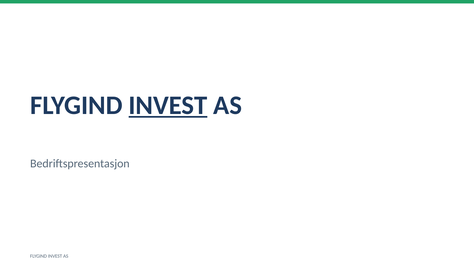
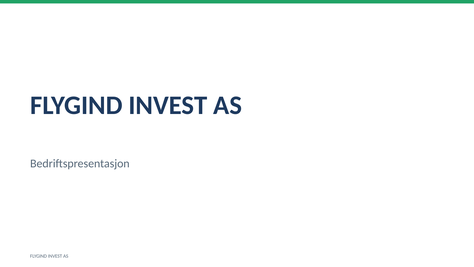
INVEST underline: present -> none (168, 105)
